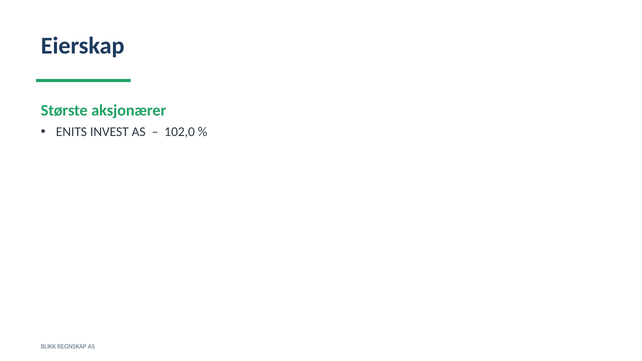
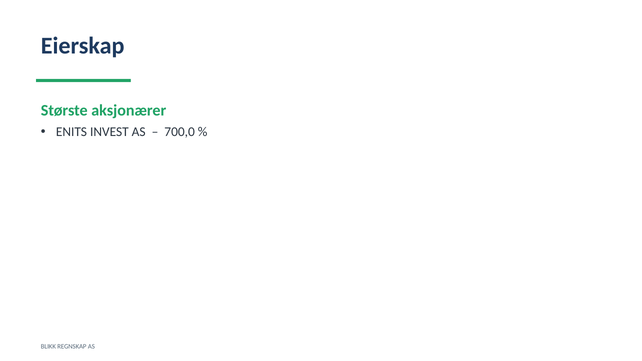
102,0: 102,0 -> 700,0 (180, 132)
